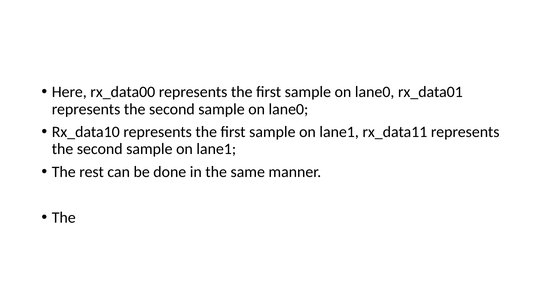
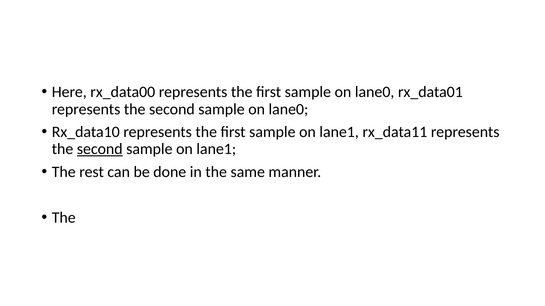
second underline: none -> present (100, 149)
